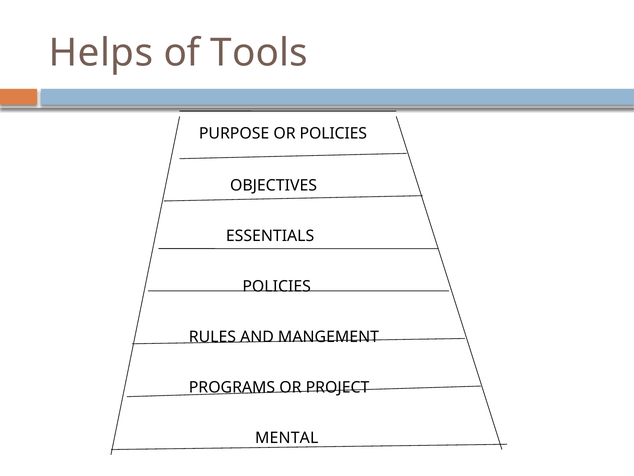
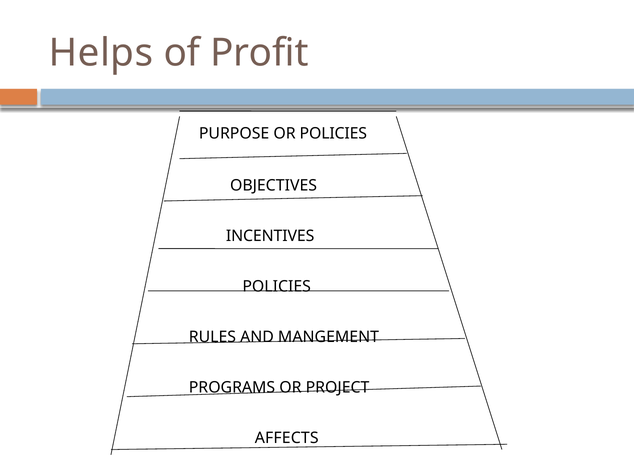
Tools: Tools -> Profit (259, 53)
ESSENTIALS: ESSENTIALS -> INCENTIVES (270, 236)
MENTAL: MENTAL -> AFFECTS (287, 437)
